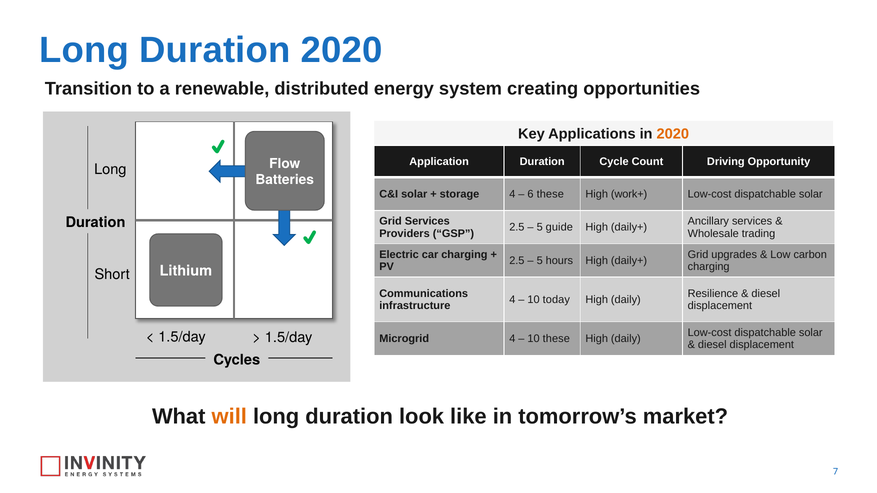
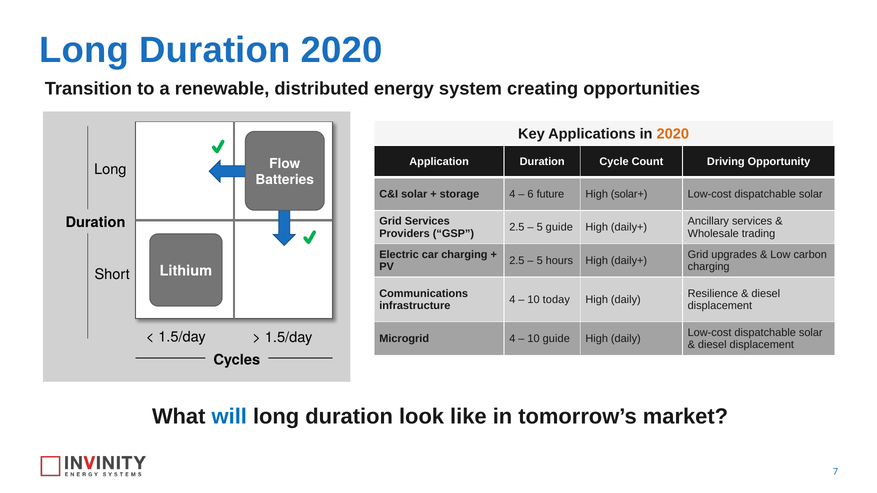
6 these: these -> future (550, 194)
work+: work+ -> solar+ (629, 194)
10 these: these -> guide (556, 339)
will colour: orange -> blue (229, 417)
